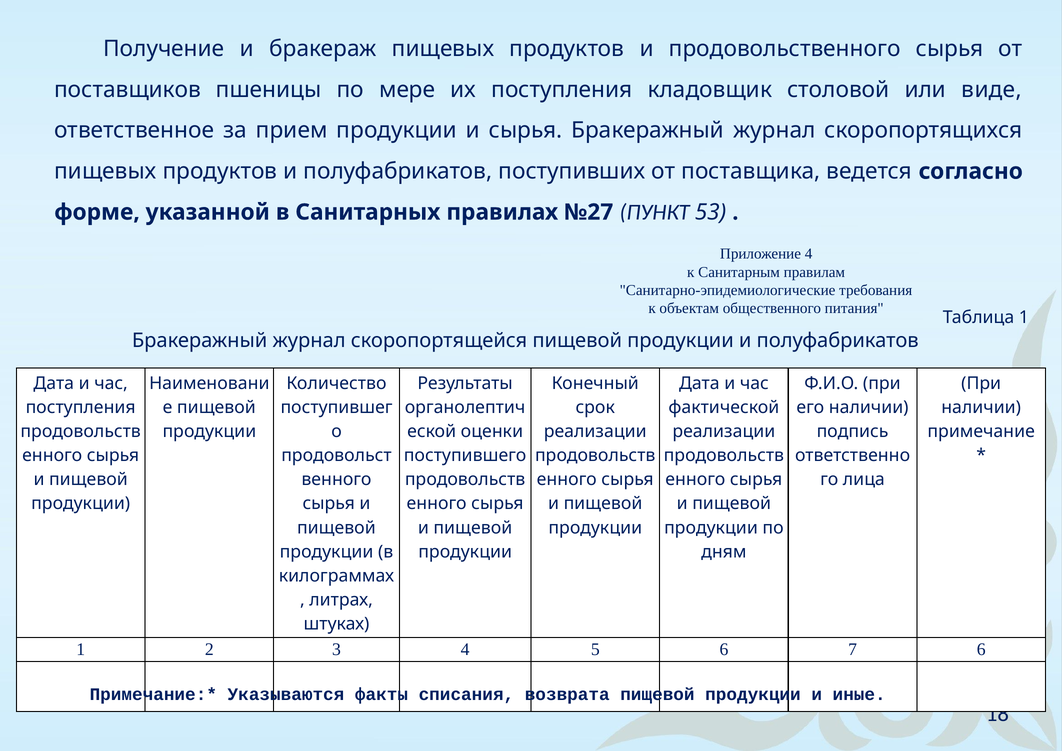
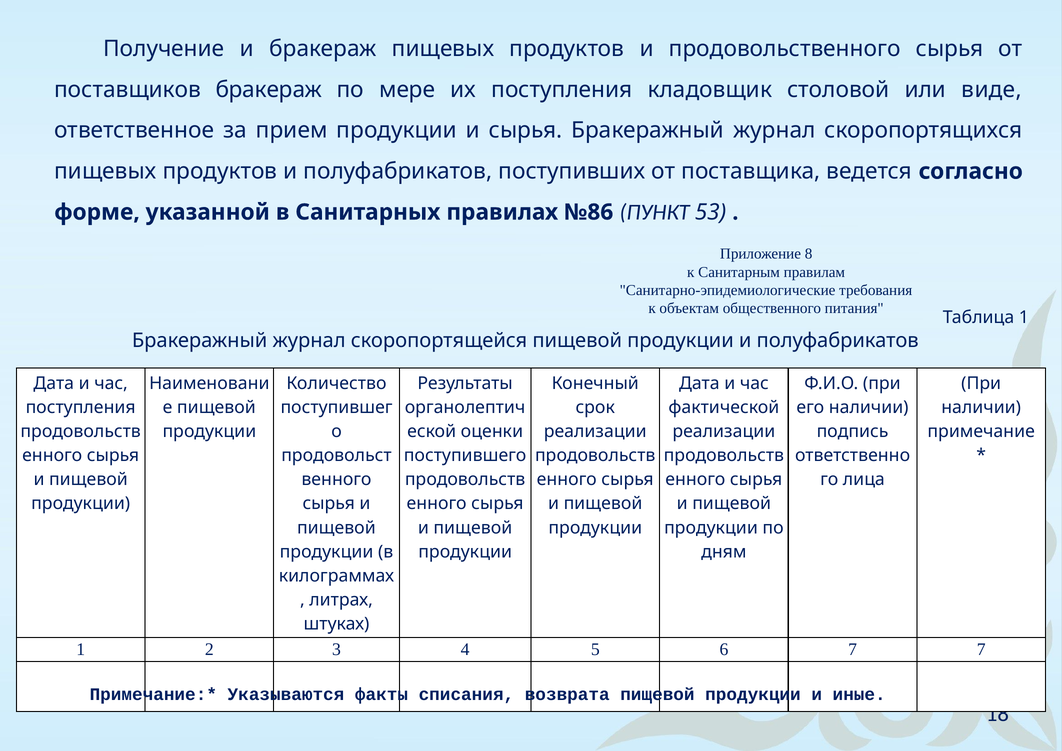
поставщиков пшеницы: пшеницы -> бракераж (269, 90)
№27: №27 -> №86 (589, 212)
Приложение 4: 4 -> 8 (809, 254)
7 6: 6 -> 7 (981, 650)
